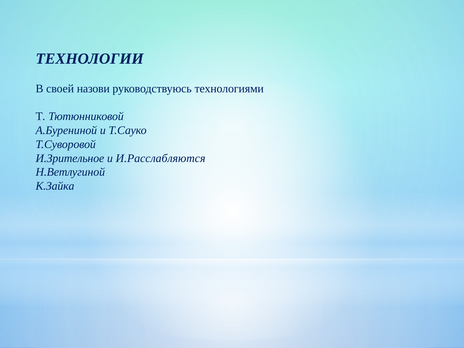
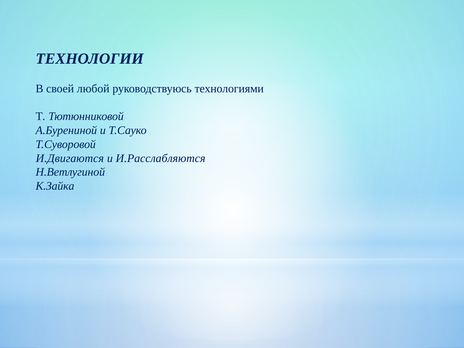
назови: назови -> любой (93, 89)
И.Зрительное: И.Зрительное -> И.Двигаются (70, 158)
